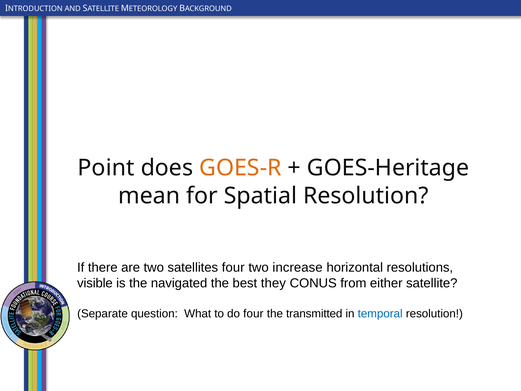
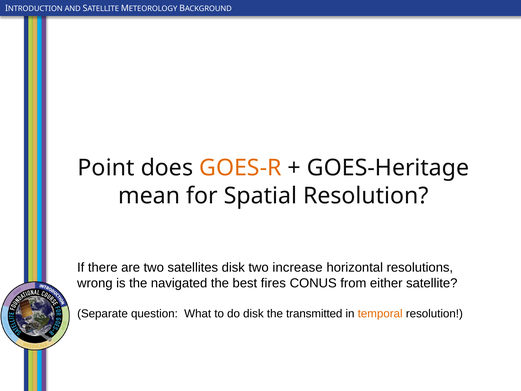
satellites four: four -> disk (233, 267)
visible: visible -> wrong (95, 283)
they: they -> fires (273, 283)
do four: four -> disk (253, 313)
temporal colour: blue -> orange (380, 313)
